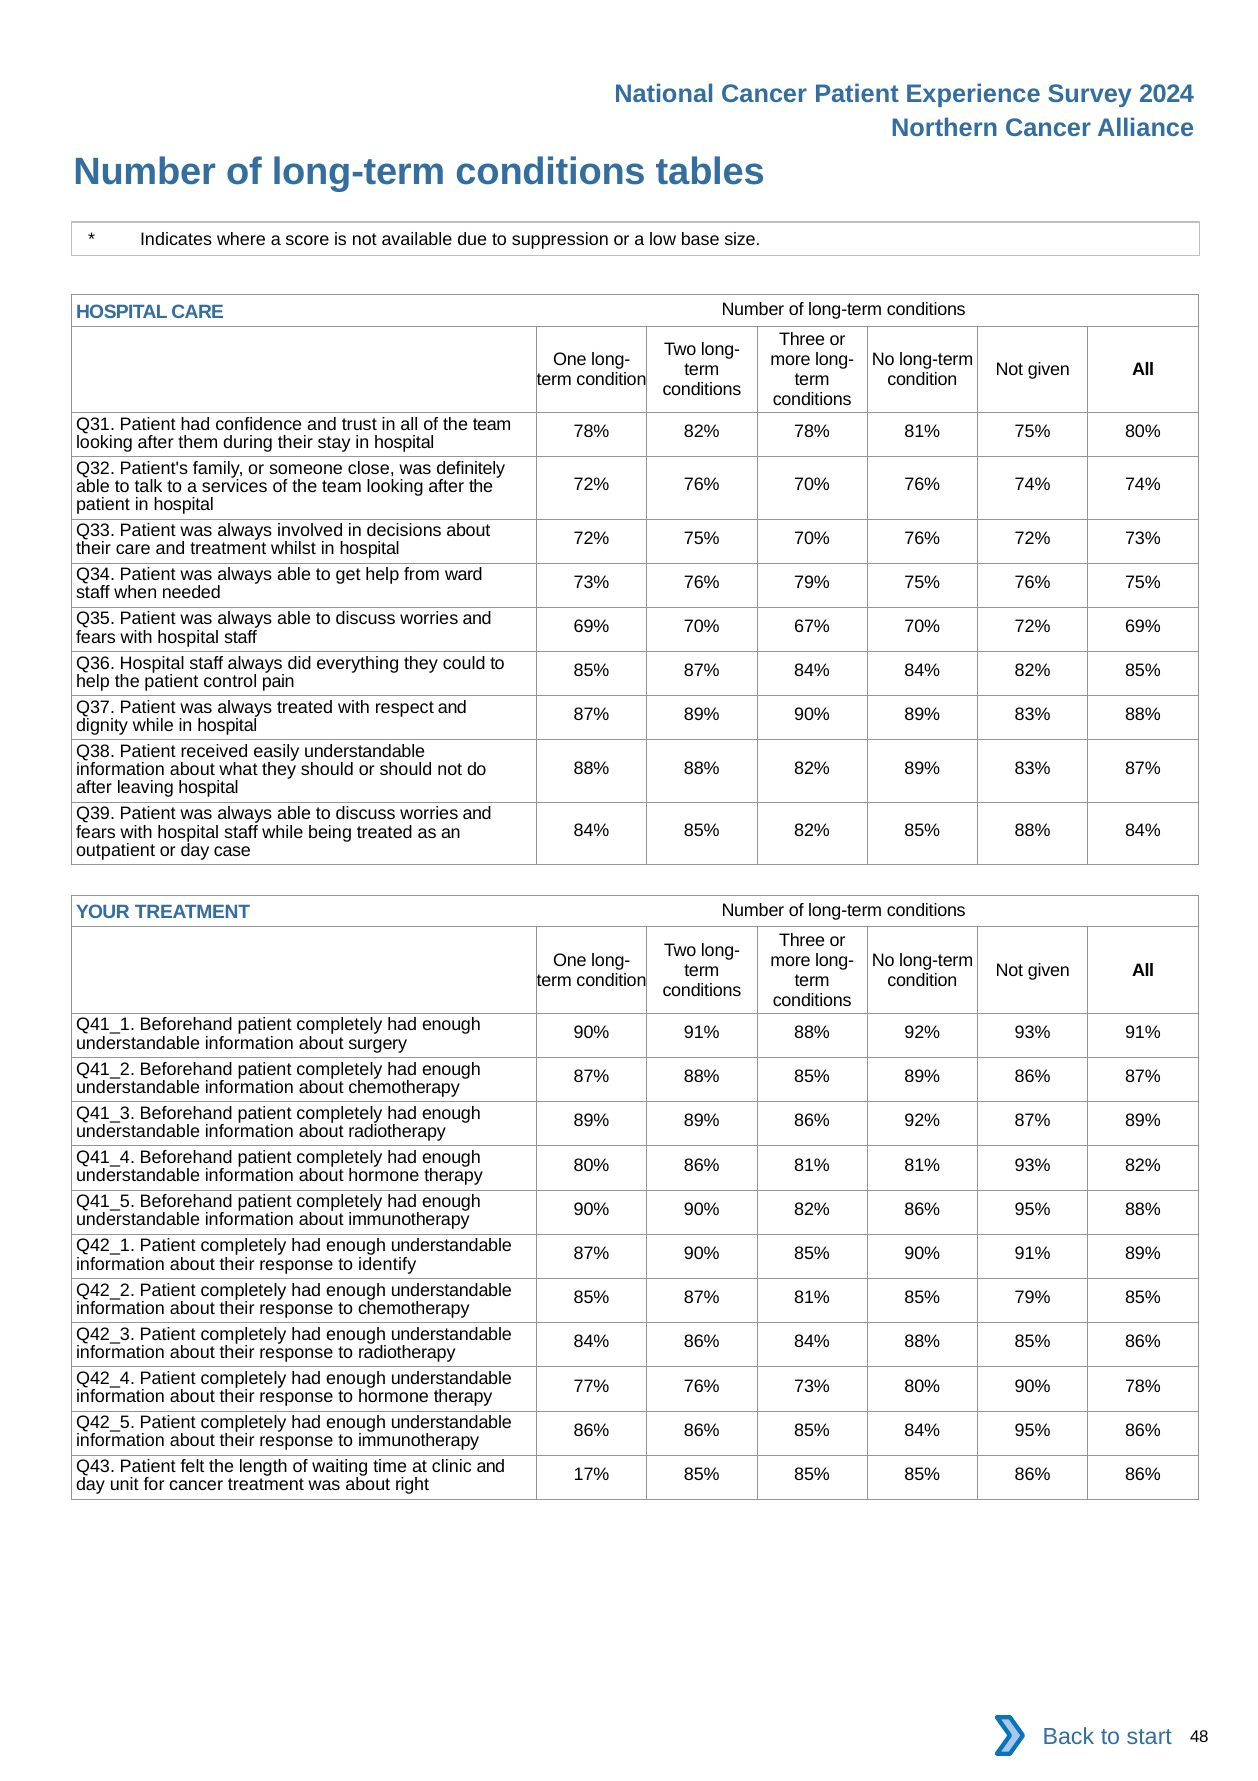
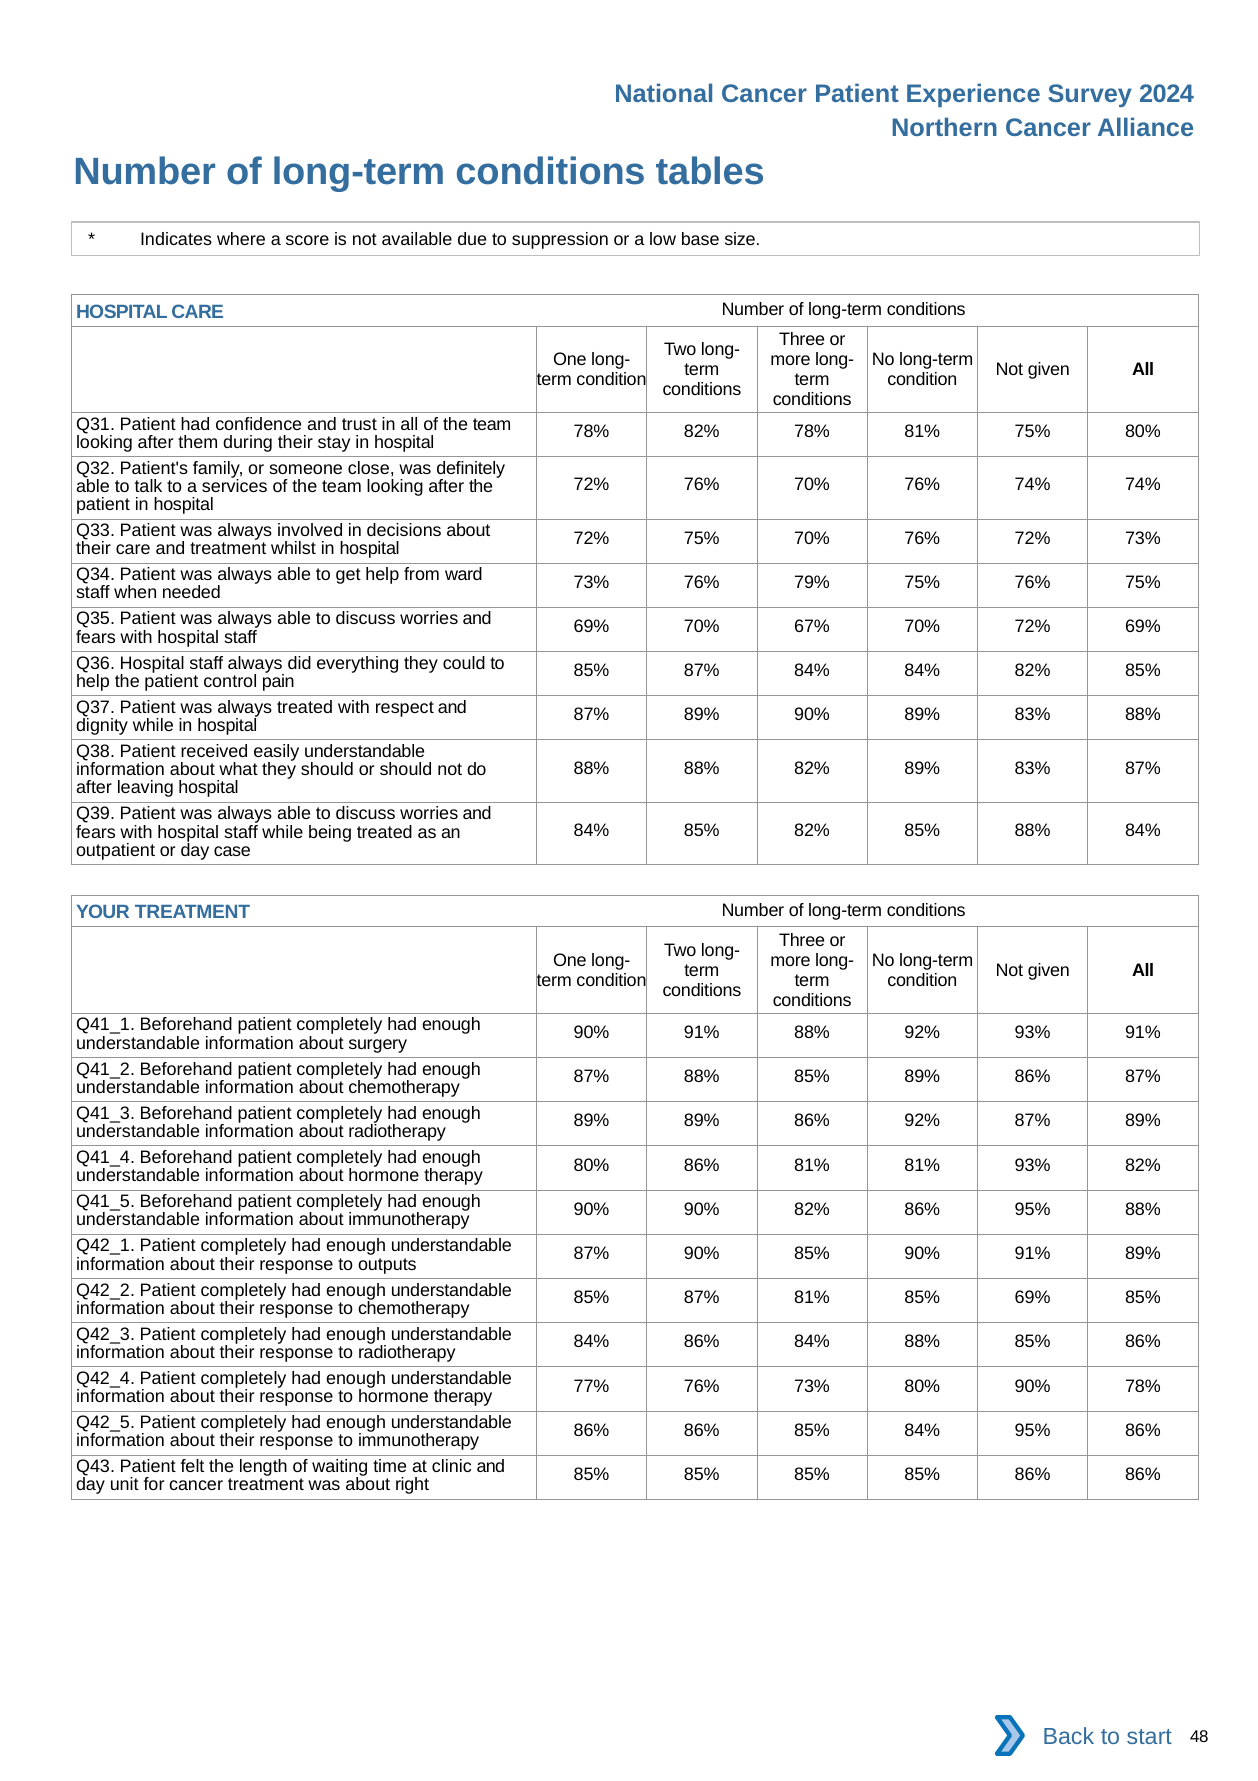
identify: identify -> outputs (387, 1264)
85% 79%: 79% -> 69% (1033, 1297)
17%: 17% -> 85% (592, 1474)
